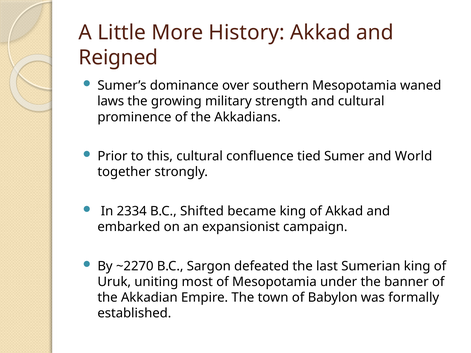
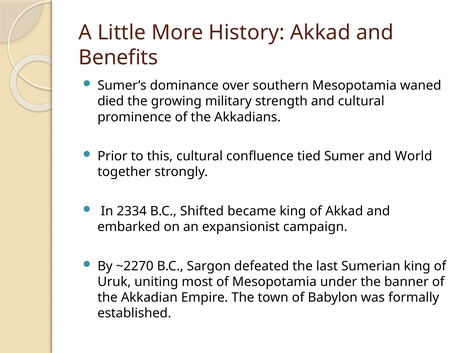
Reigned: Reigned -> Benefits (118, 58)
laws: laws -> died (111, 101)
